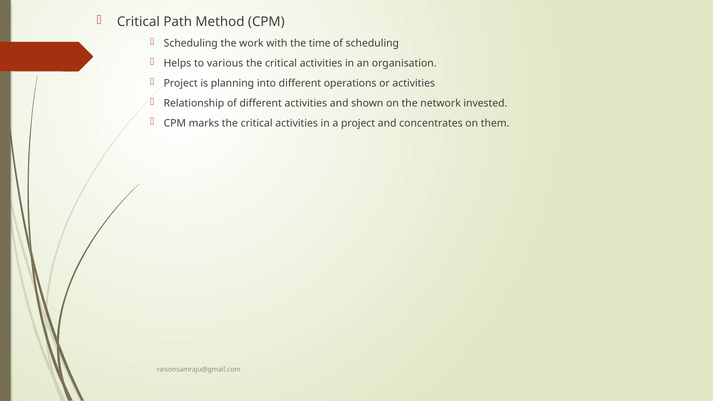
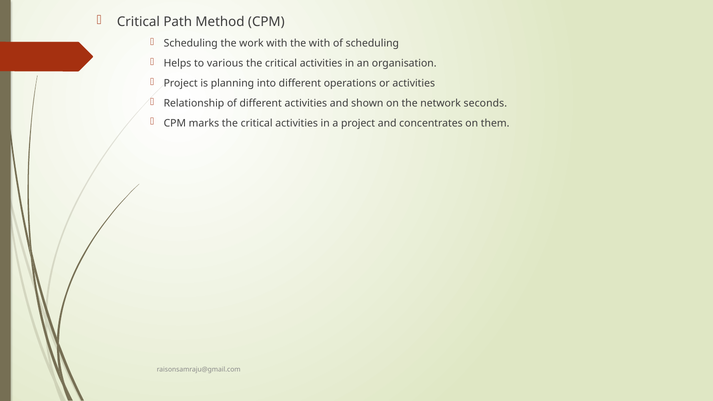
the time: time -> with (320, 44)
invested: invested -> seconds (485, 103)
